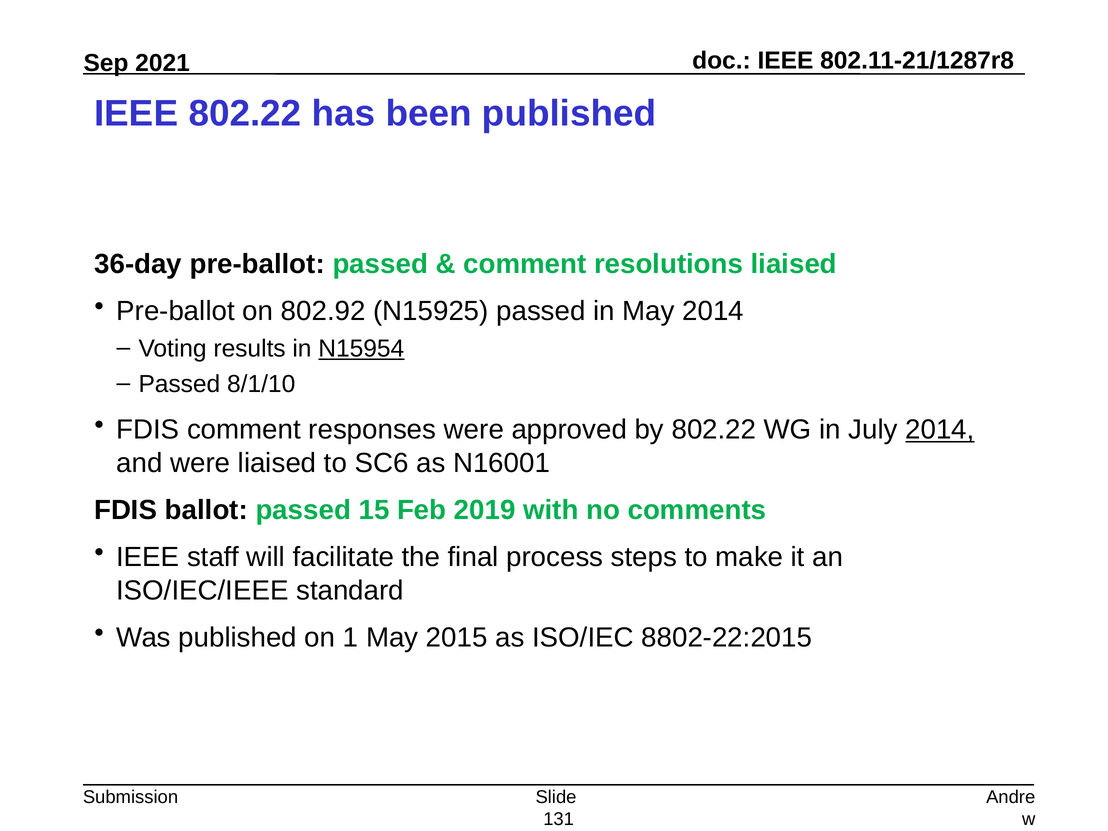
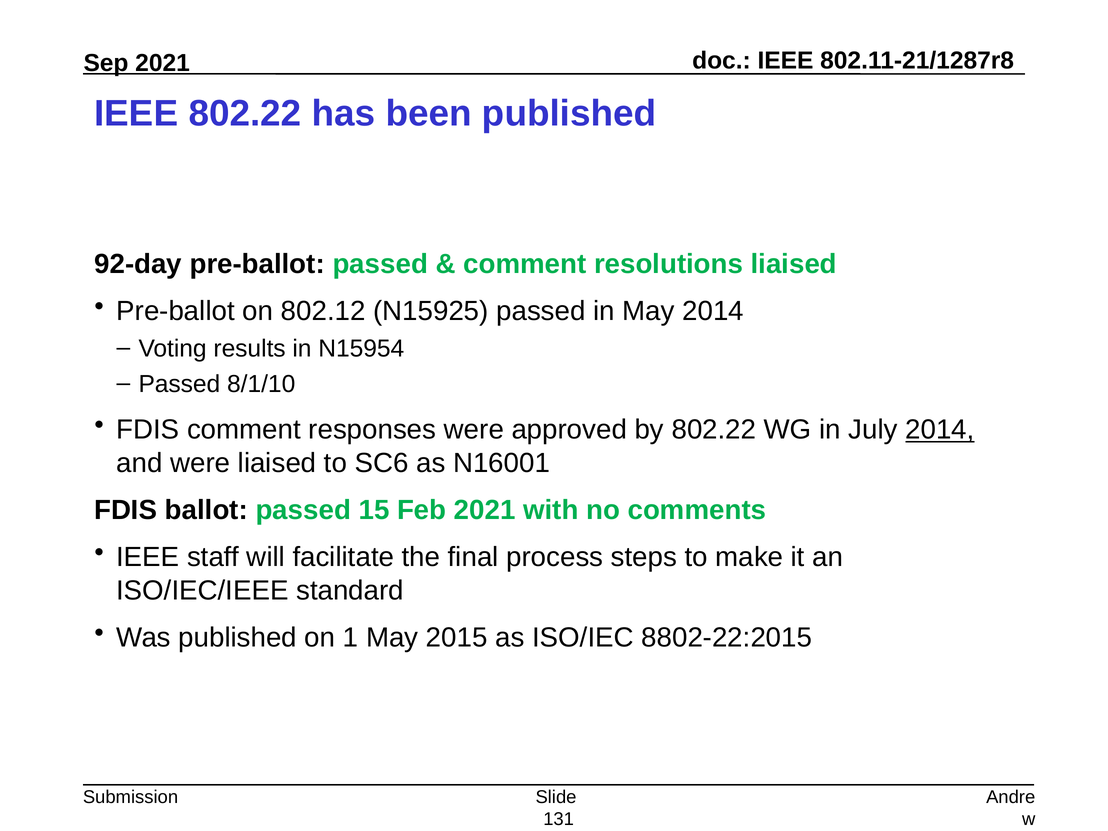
36-day: 36-day -> 92-day (138, 264)
802.92: 802.92 -> 802.12 (323, 311)
N15954 underline: present -> none (361, 349)
Feb 2019: 2019 -> 2021 (485, 510)
